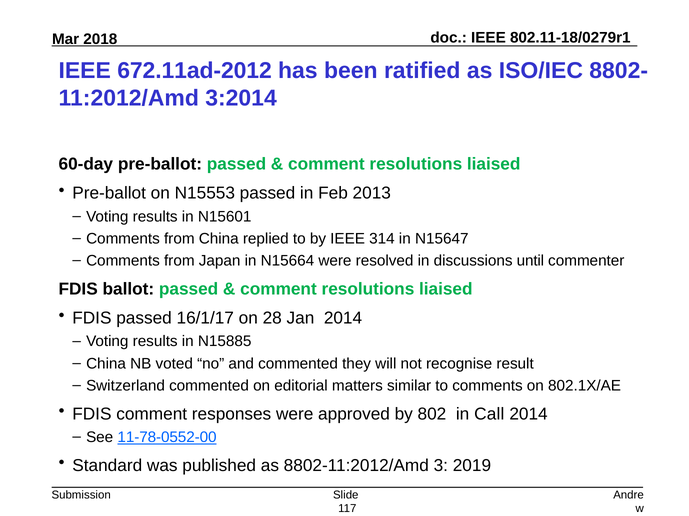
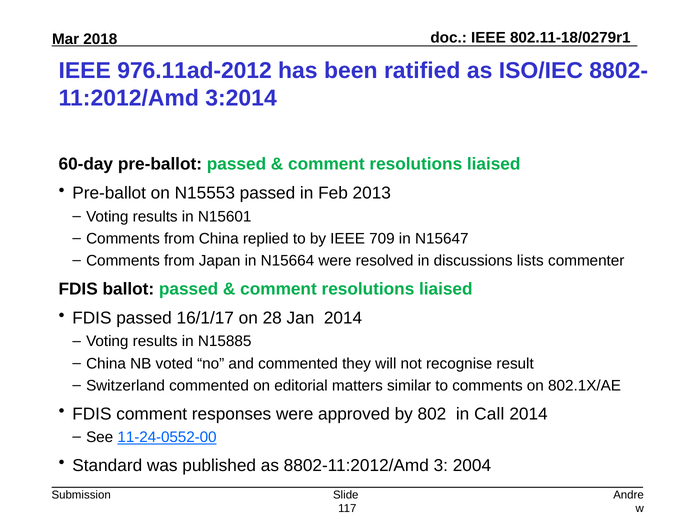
672.11ad-2012: 672.11ad-2012 -> 976.11ad-2012 (195, 71)
314: 314 -> 709 (382, 239)
until: until -> lists (530, 261)
11-78-0552-00: 11-78-0552-00 -> 11-24-0552-00 (167, 438)
2019: 2019 -> 2004 (472, 466)
